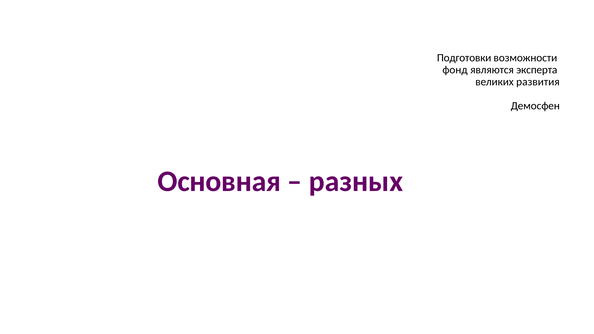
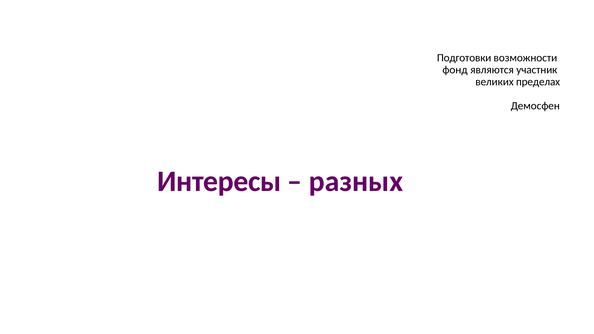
эксперта: эксперта -> участник (537, 70)
развития: развития -> пределах (538, 82)
Основная: Основная -> Интересы (219, 181)
